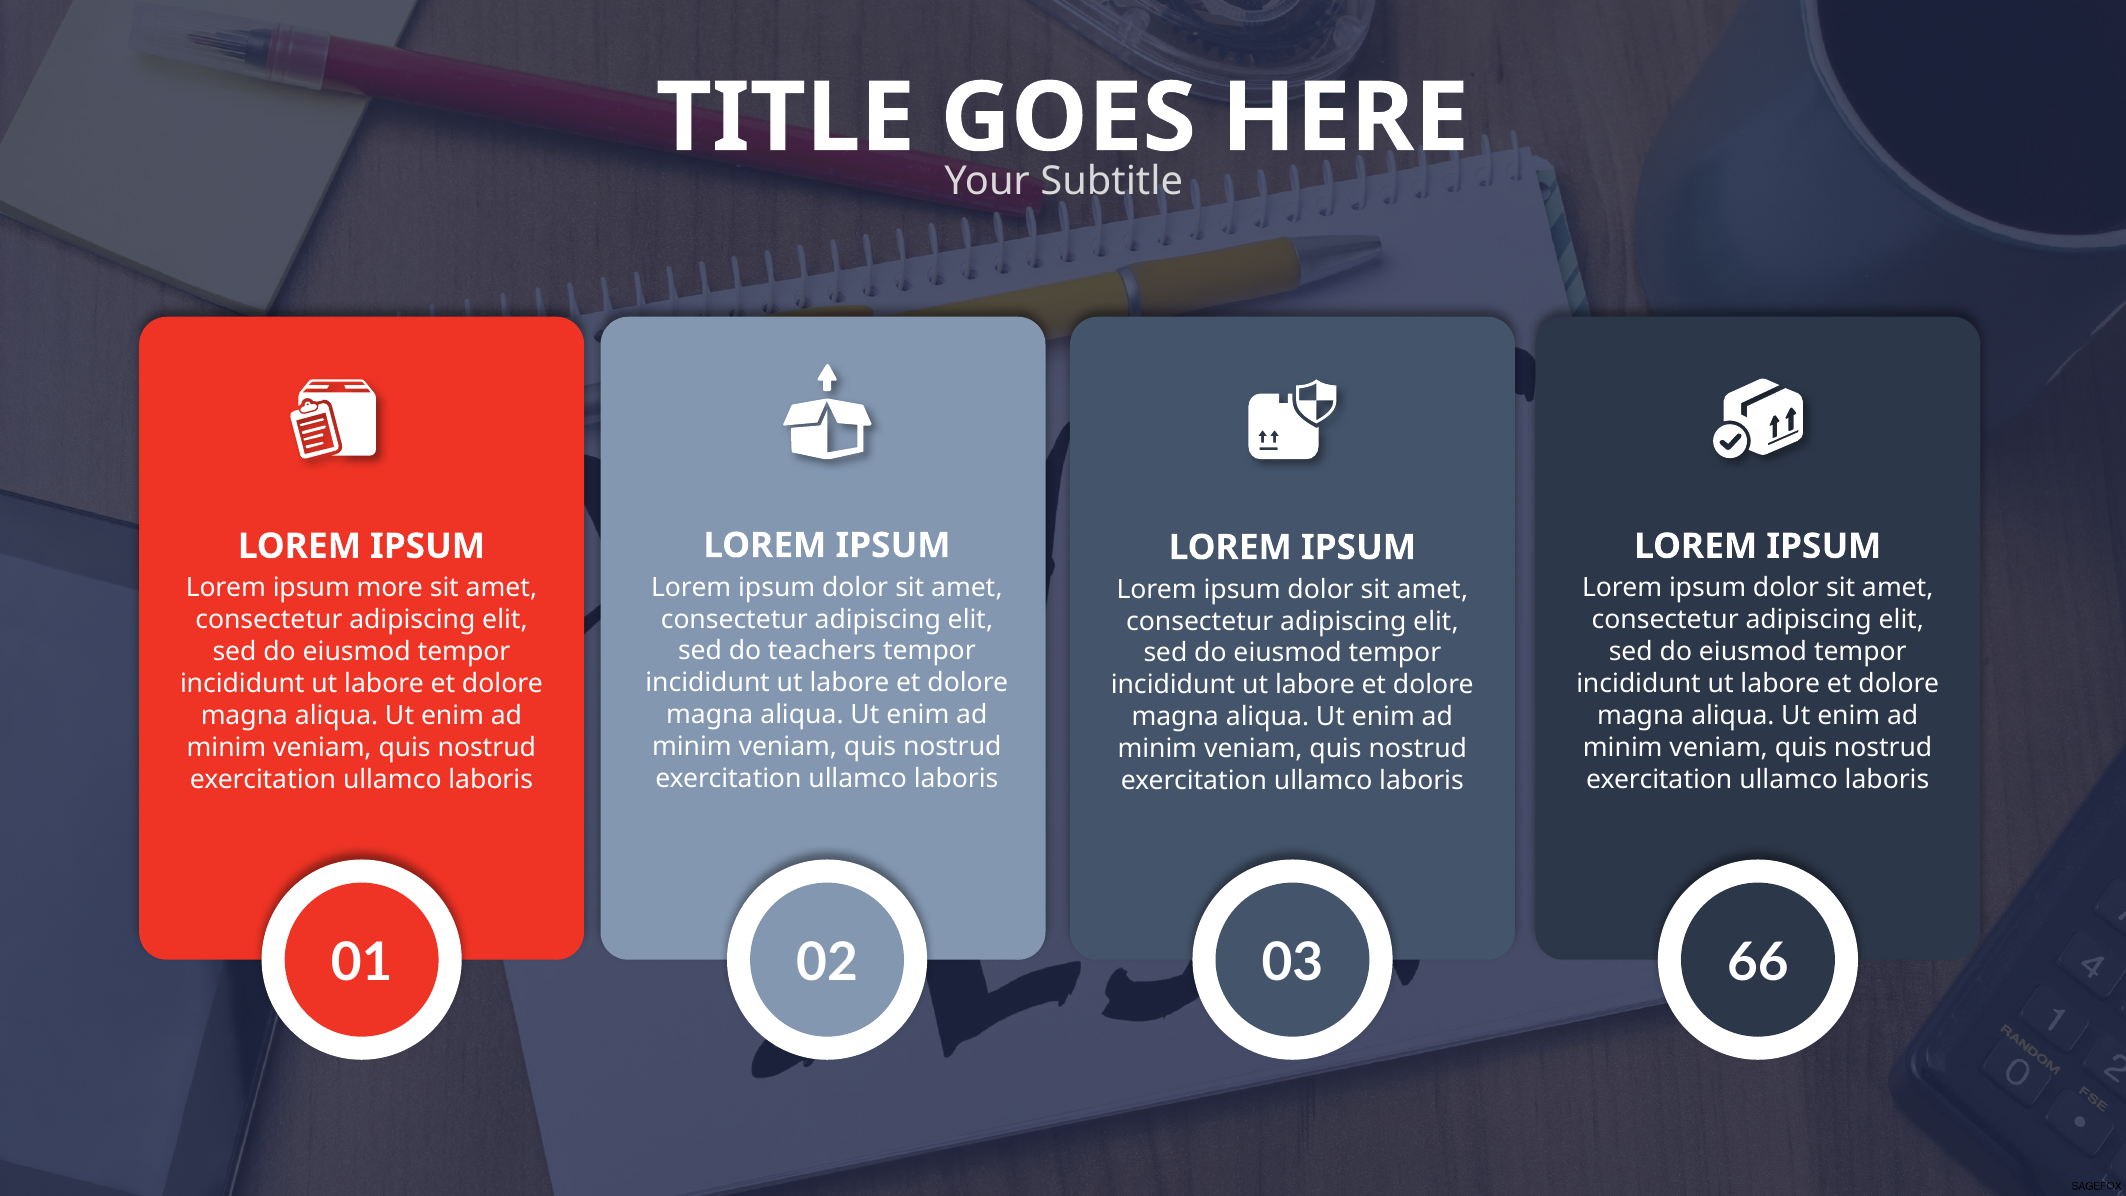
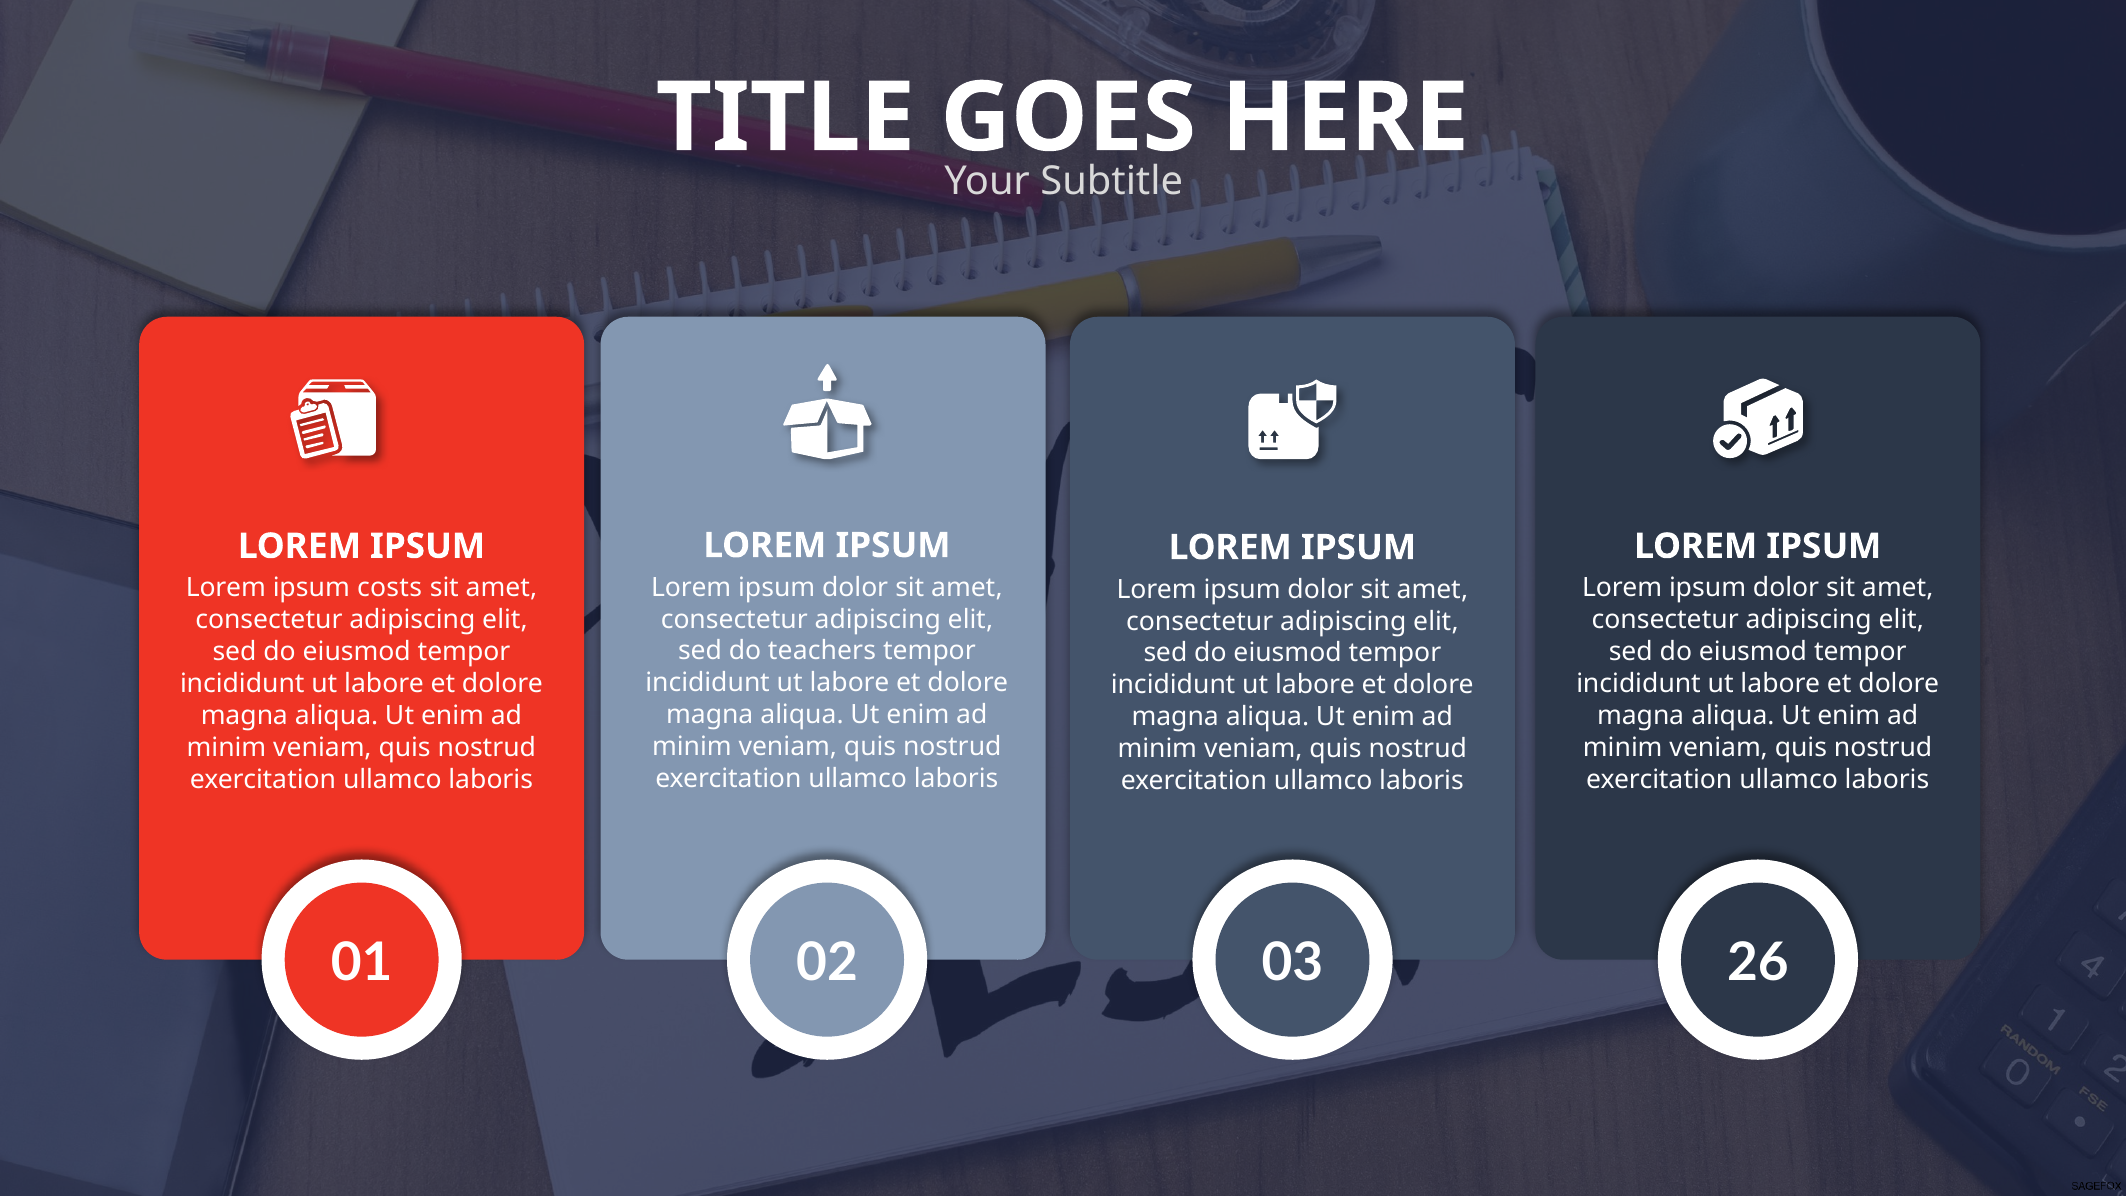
more: more -> costs (390, 588)
66: 66 -> 26 (1758, 963)
